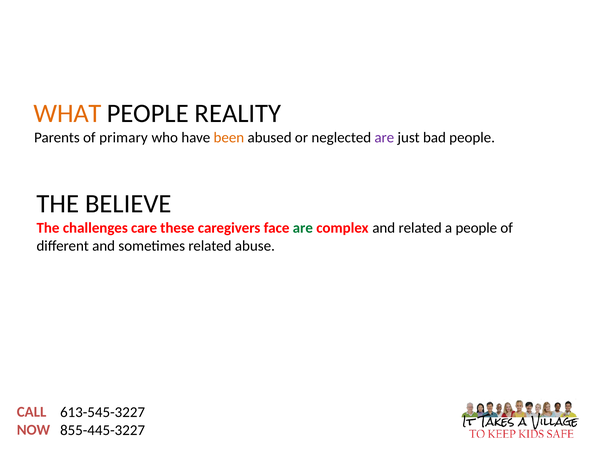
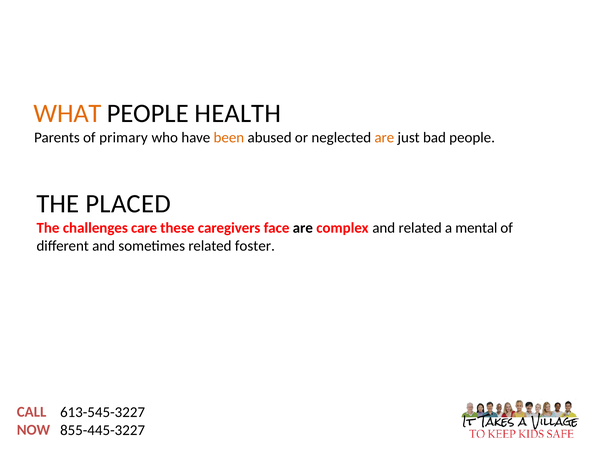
REALITY: REALITY -> HEALTH (238, 113)
are colour: purple -> orange (384, 137)
BELIEVE: BELIEVE -> PLACED (128, 204)
are colour: green -> black (303, 228)
a people: people -> mental (476, 228)
abuse: abuse -> foster (255, 246)
